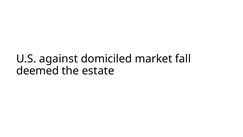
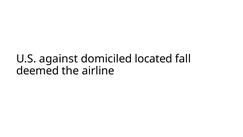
market: market -> located (154, 59)
estate: estate -> airline (98, 71)
